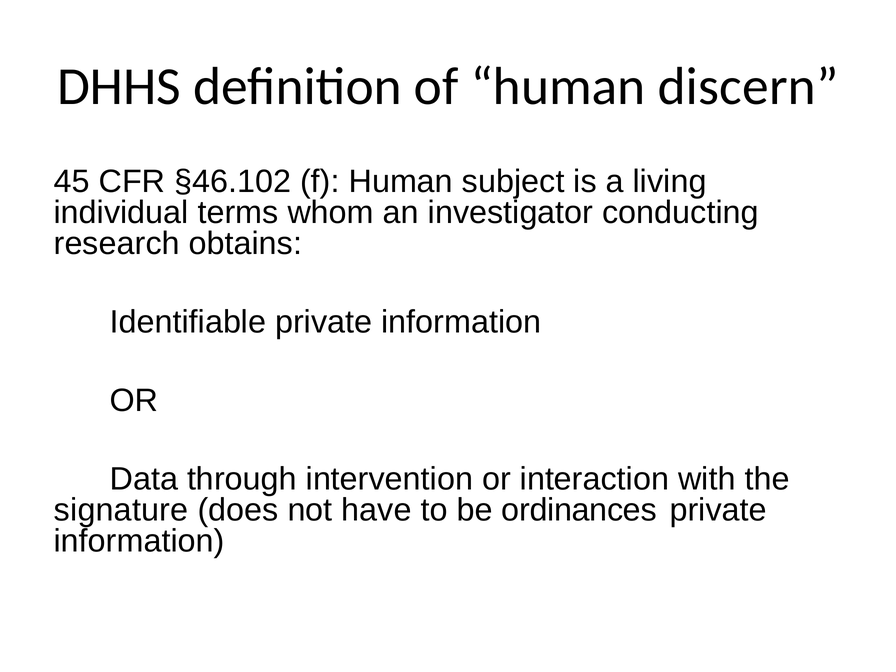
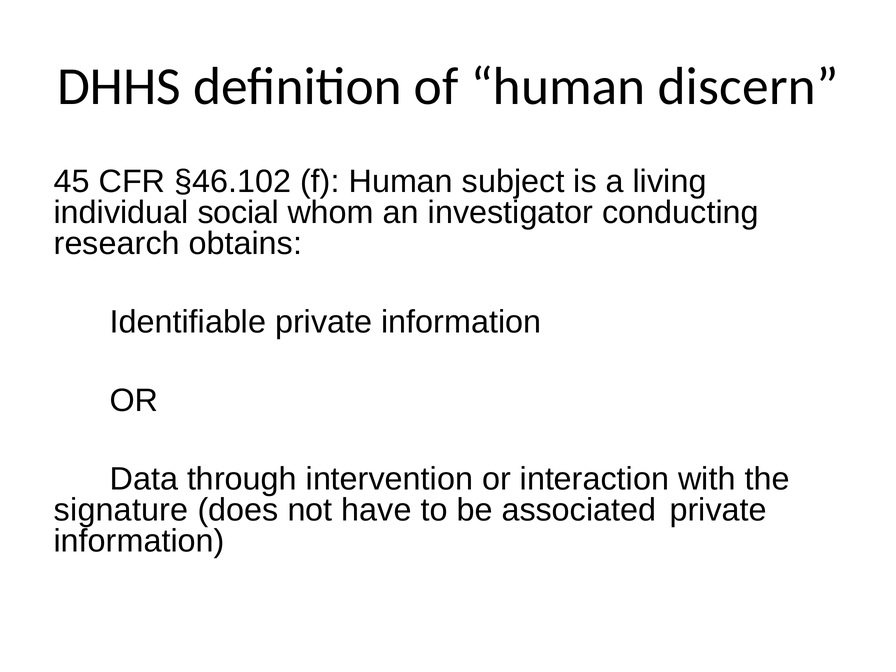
terms: terms -> social (238, 213)
ordinances: ordinances -> associated (579, 510)
